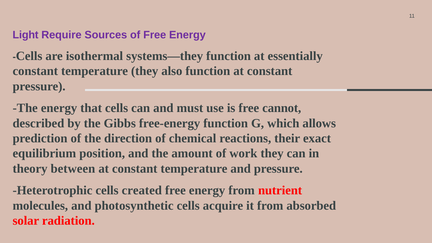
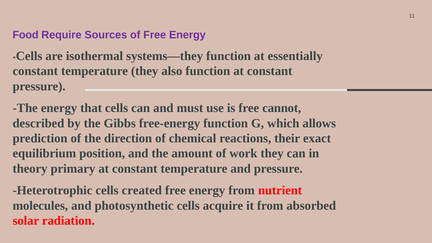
Light: Light -> Food (26, 35)
between: between -> primary (73, 169)
